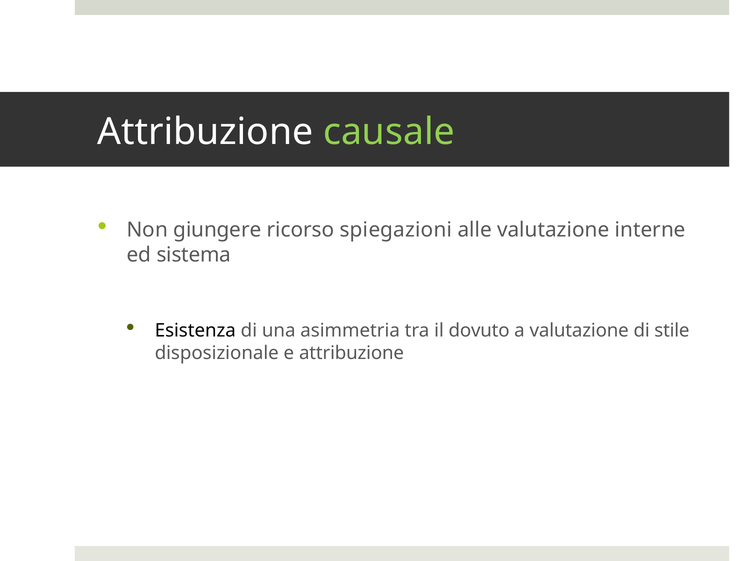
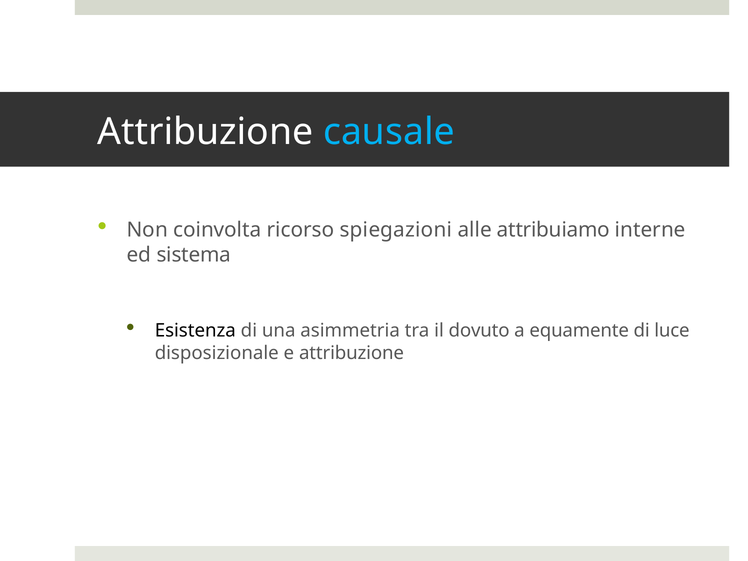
causale colour: light green -> light blue (389, 132)
giungere: giungere -> coinvolta (217, 230)
alle valutazione: valutazione -> attribuiamo (553, 230)
a valutazione: valutazione -> equamente (579, 330)
stile: stile -> luce (672, 330)
